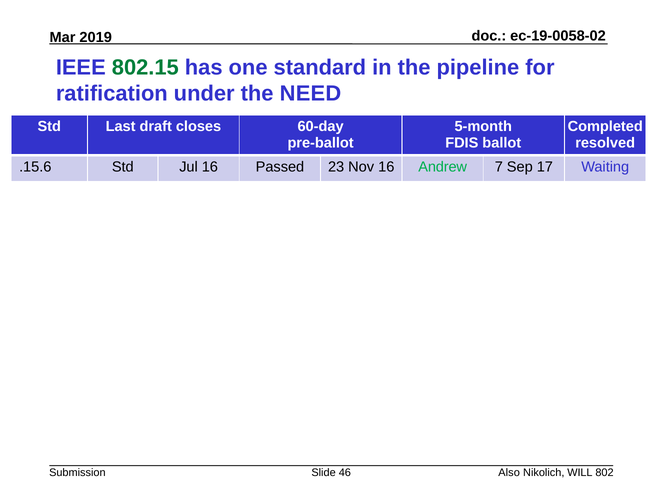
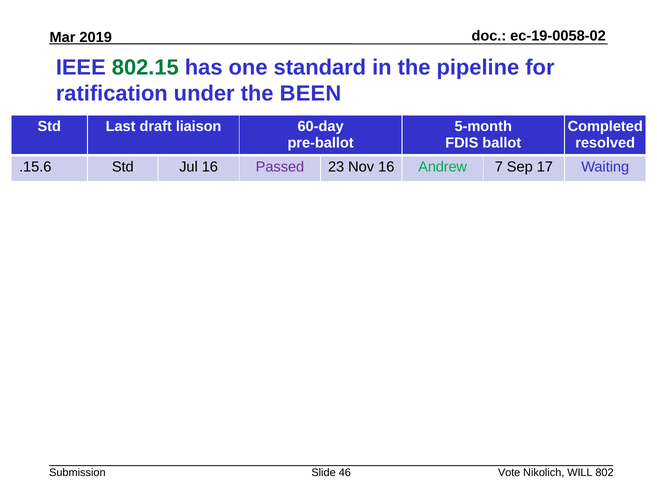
NEED: NEED -> BEEN (310, 94)
closes: closes -> liaison (199, 127)
Passed colour: black -> purple (280, 167)
Also: Also -> Vote (509, 473)
